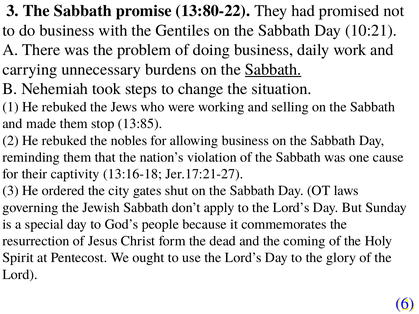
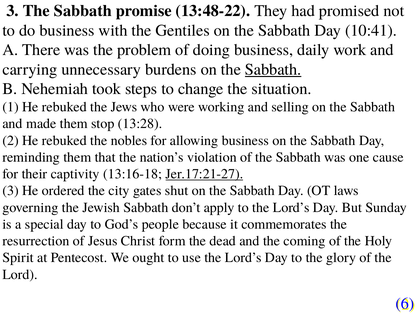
13:80-22: 13:80-22 -> 13:48-22 (213, 11)
10:21: 10:21 -> 10:41 (371, 30)
13:85: 13:85 -> 13:28 (140, 124)
Jer.17:21-27 underline: none -> present (204, 174)
